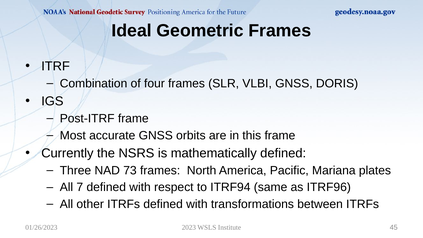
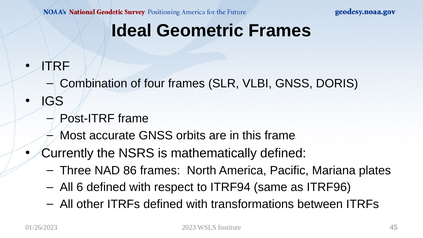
73: 73 -> 86 (130, 170)
7: 7 -> 6 (80, 187)
